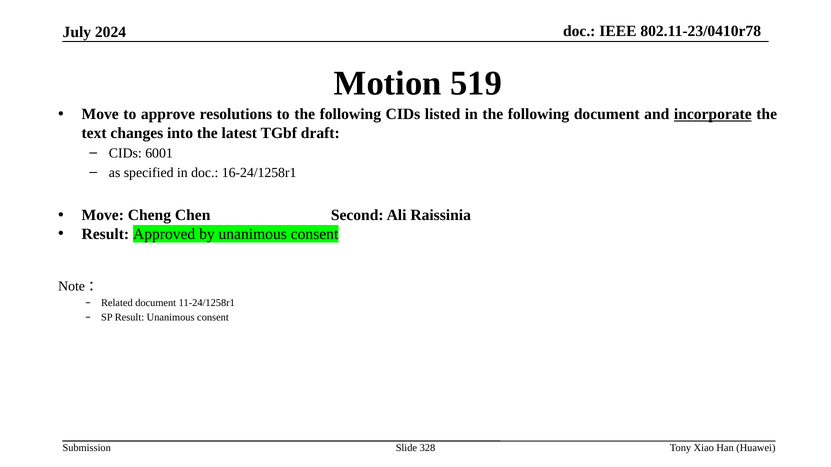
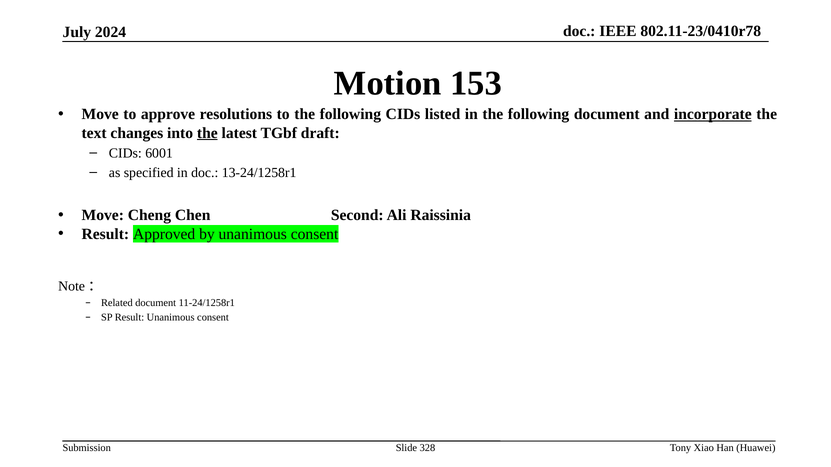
519: 519 -> 153 (476, 83)
the underline: none -> present (207, 133)
16-24/1258r1: 16-24/1258r1 -> 13-24/1258r1 (259, 173)
